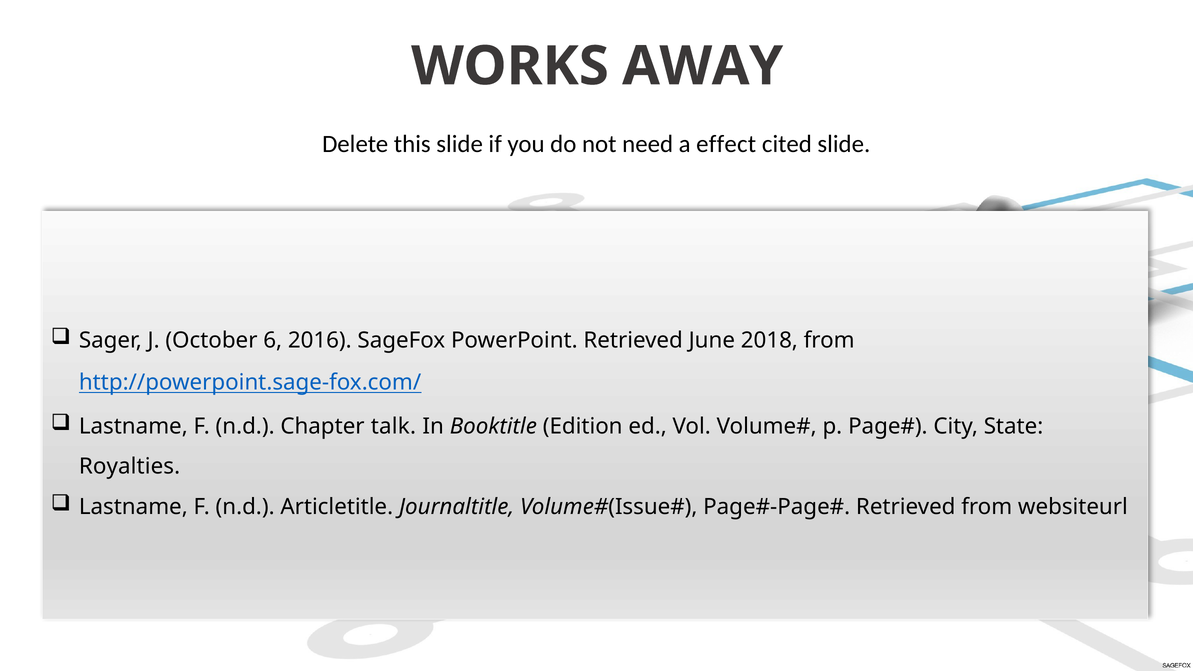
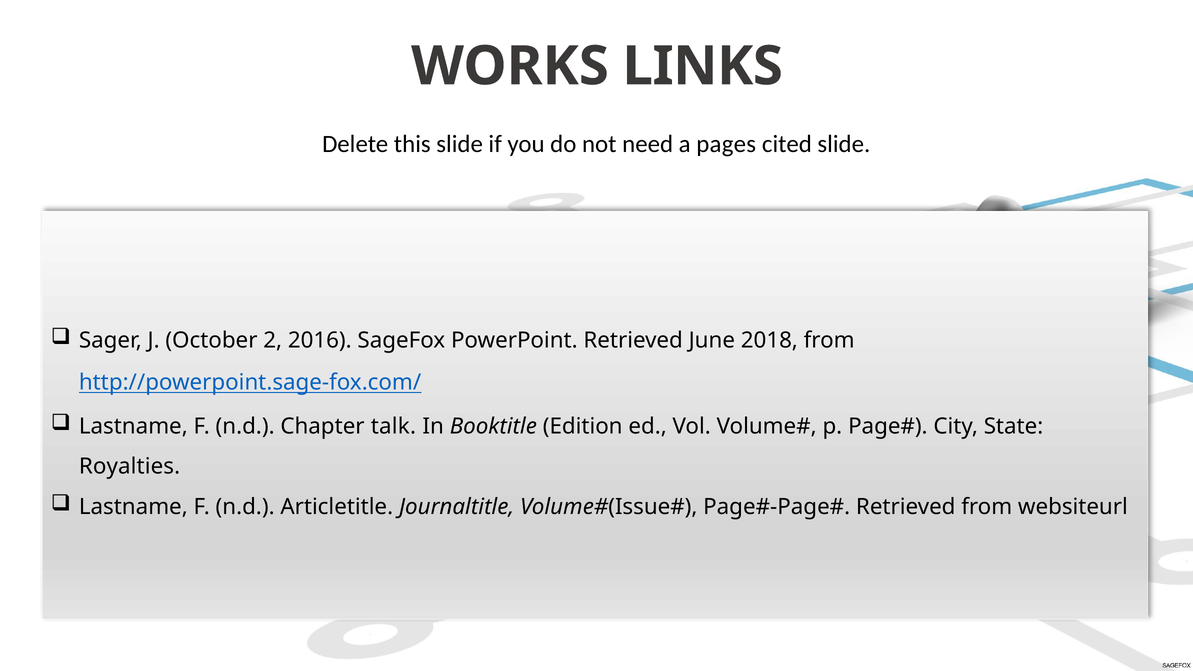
AWAY: AWAY -> LINKS (703, 66)
effect: effect -> pages (726, 144)
6: 6 -> 2 (273, 340)
